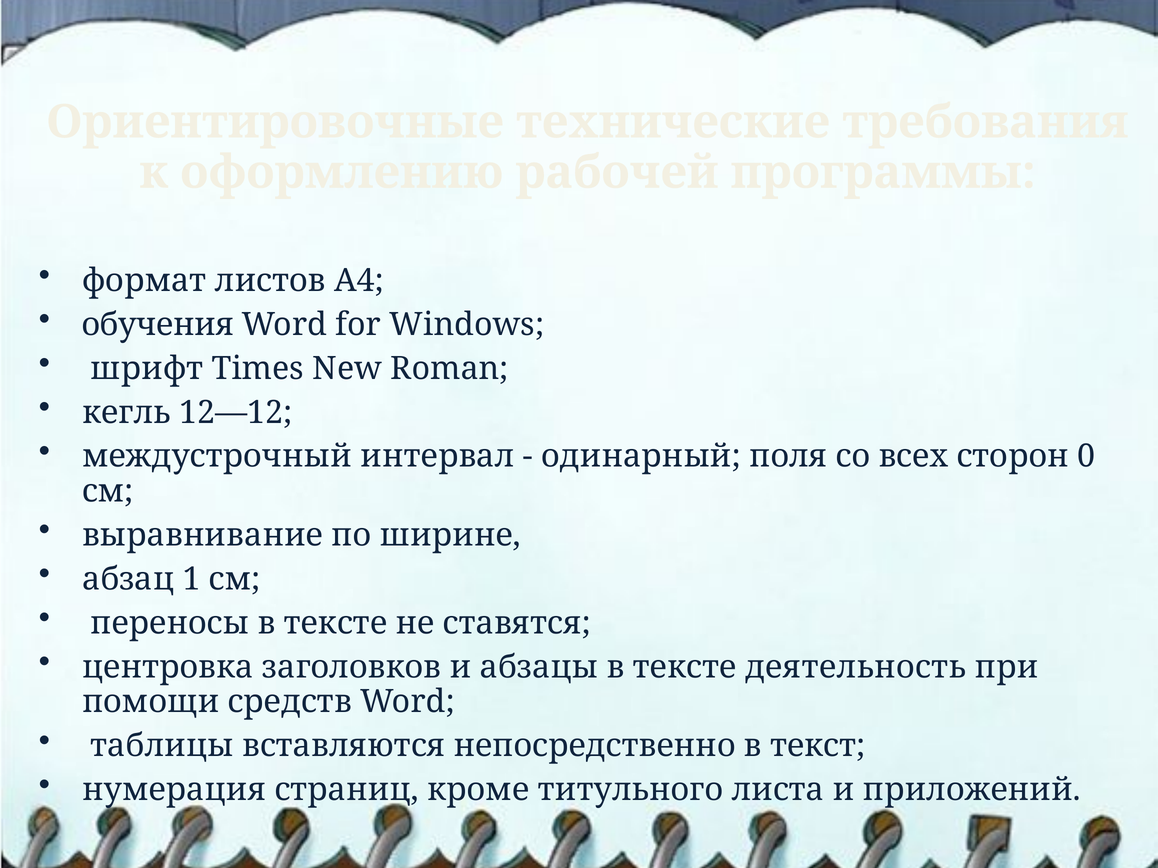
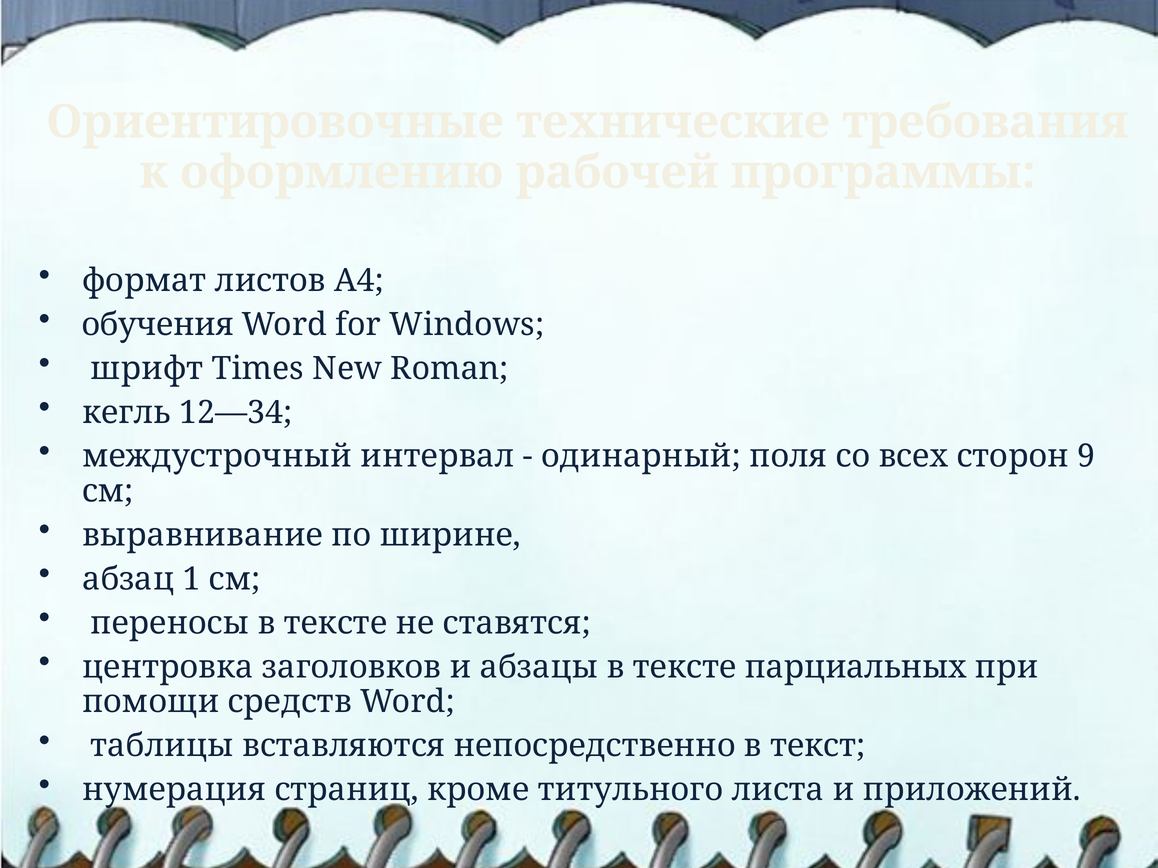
12—12: 12—12 -> 12—34 (236, 413)
0: 0 -> 9 (1086, 457)
деятельность: деятельность -> парциальных (856, 667)
